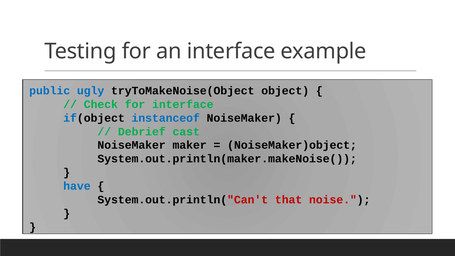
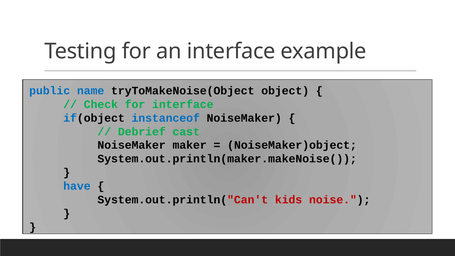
ugly: ugly -> name (91, 91)
that: that -> kids (289, 200)
